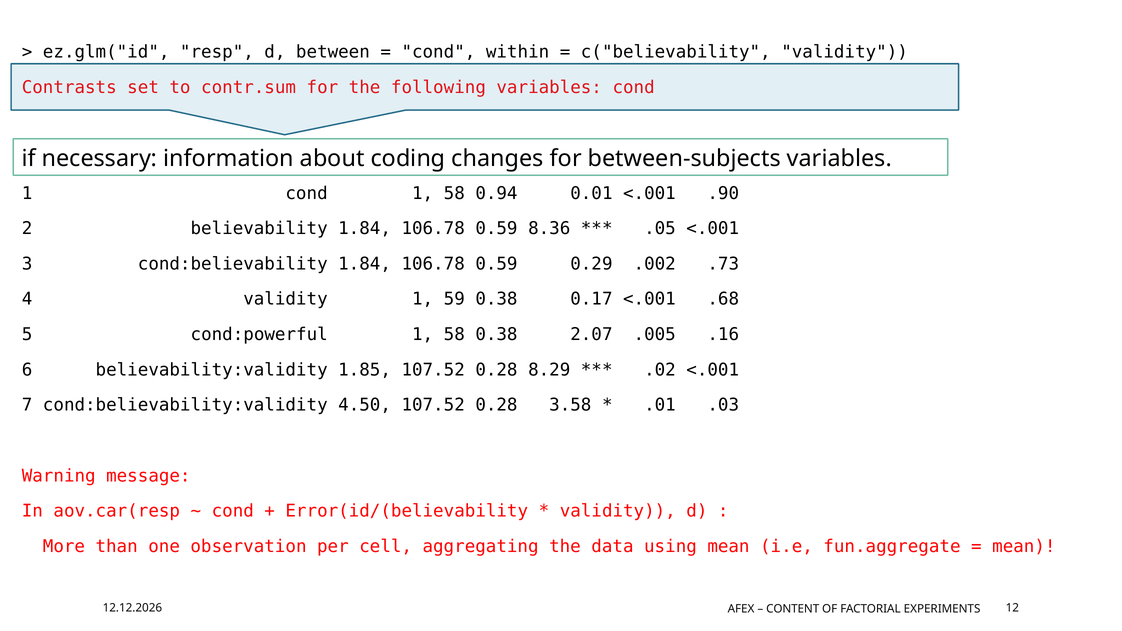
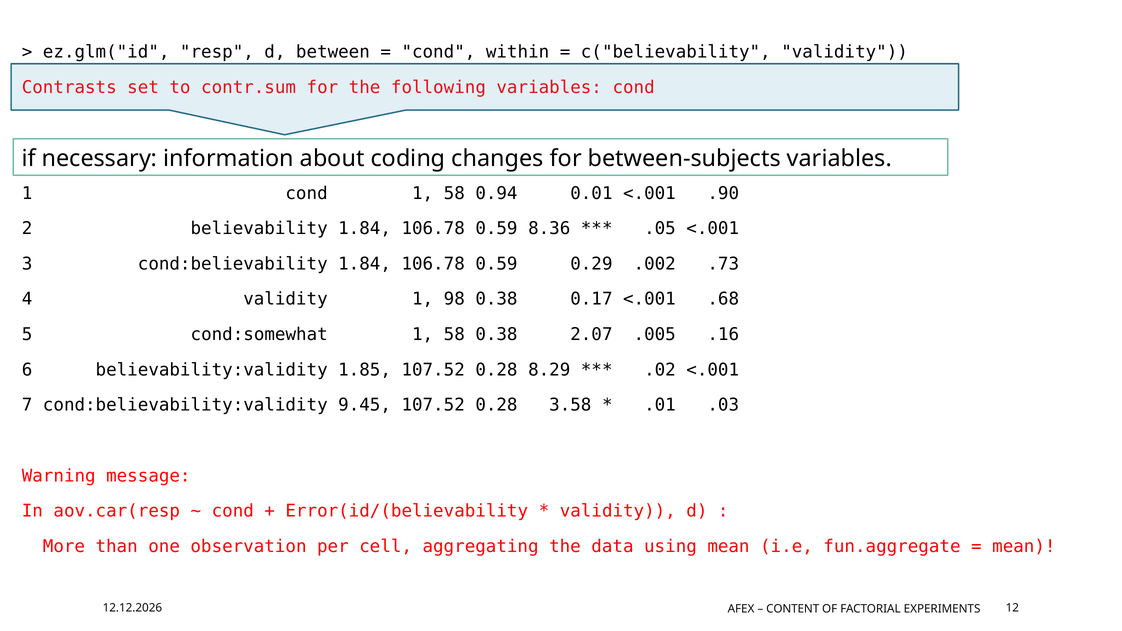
59: 59 -> 98 (454, 299)
cond:powerful: cond:powerful -> cond:somewhat (259, 335)
4.50: 4.50 -> 9.45 (365, 405)
